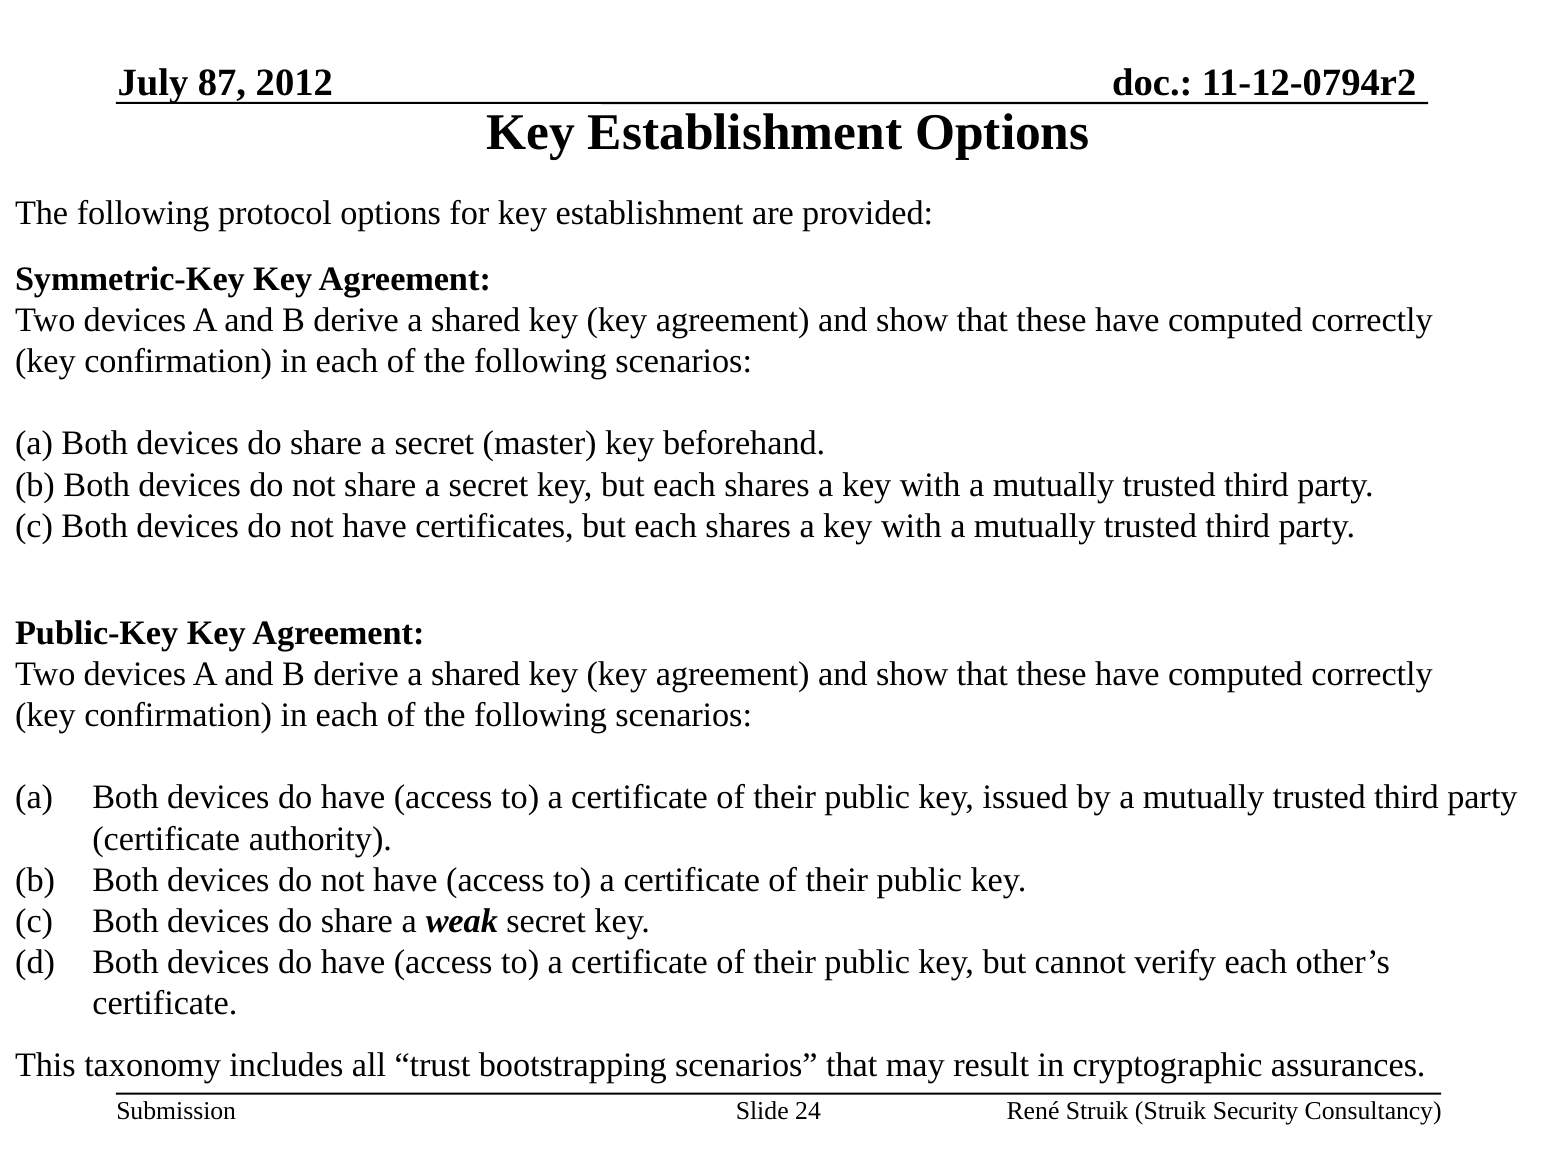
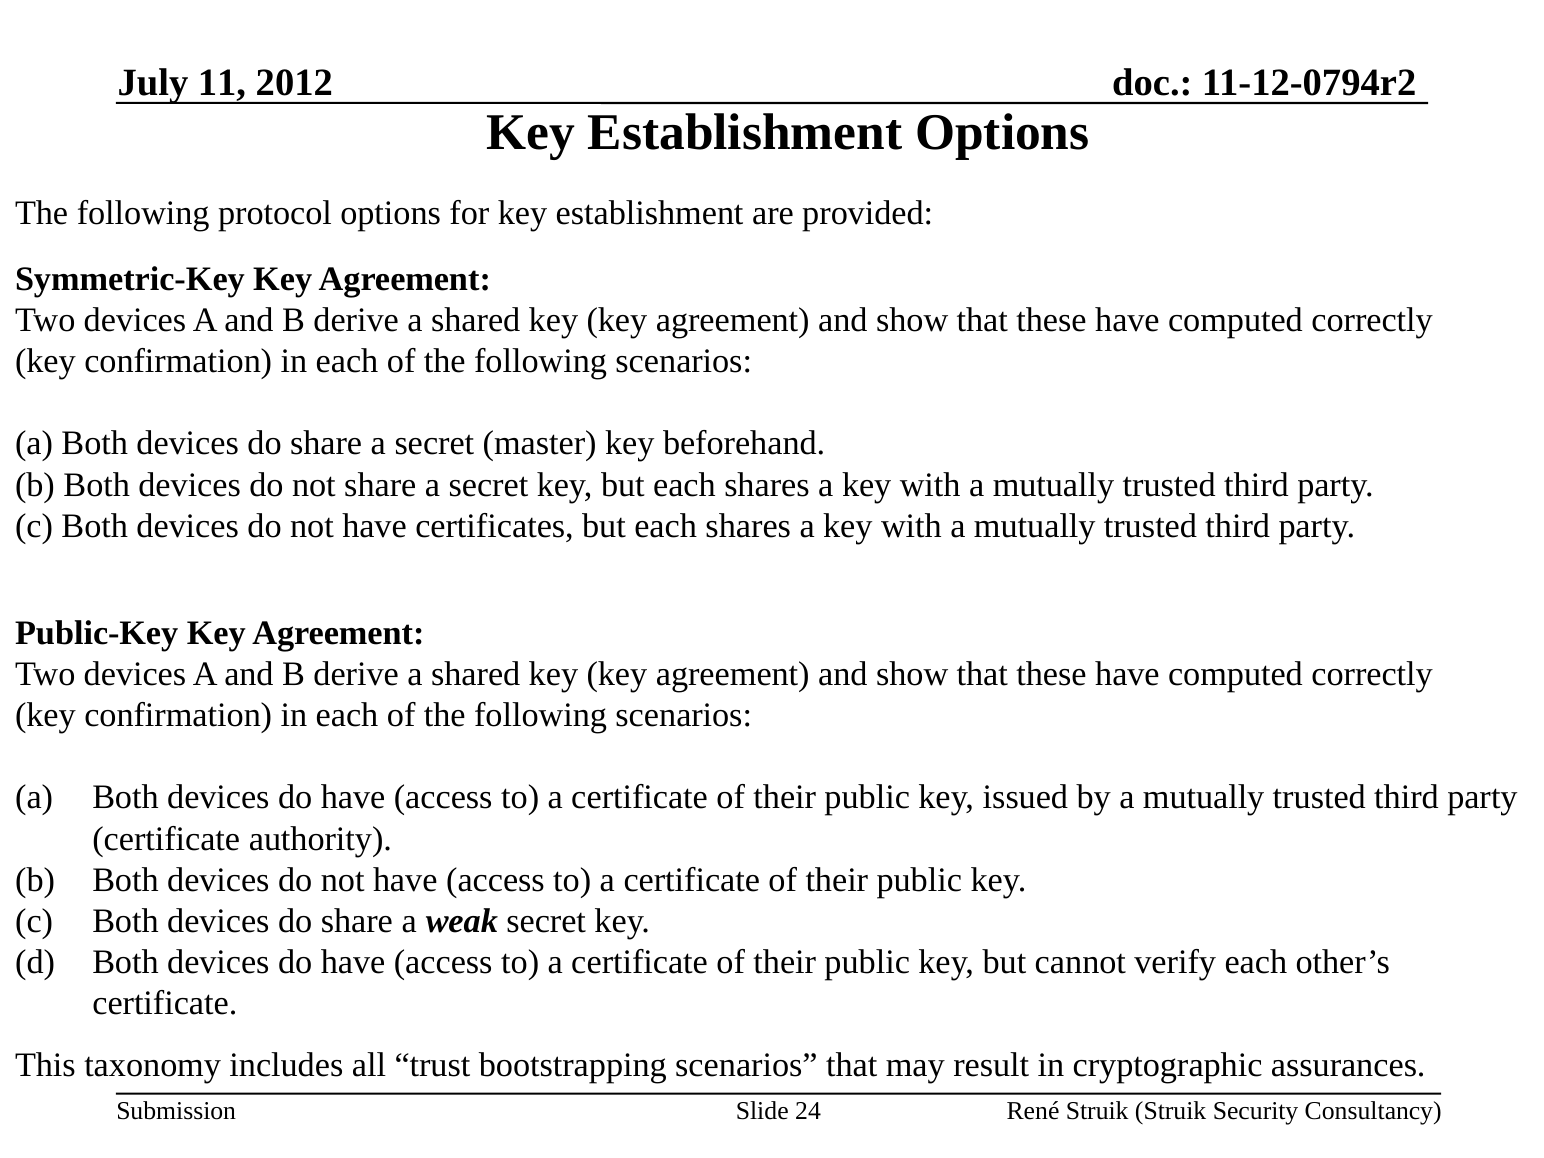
87: 87 -> 11 (222, 82)
